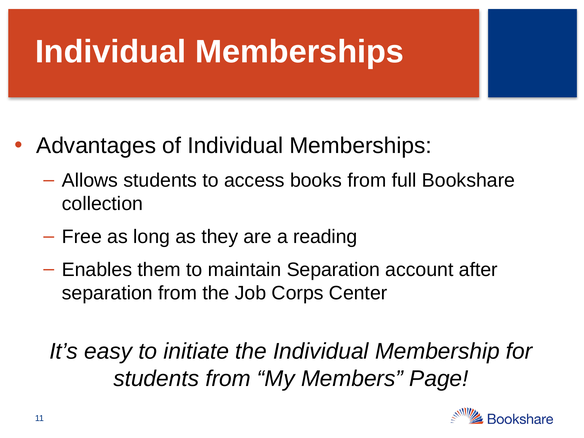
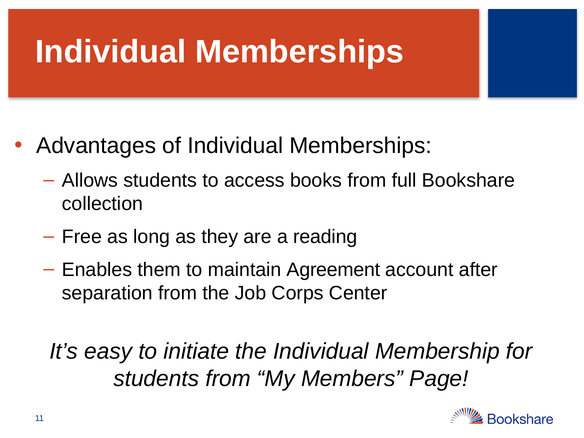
maintain Separation: Separation -> Agreement (333, 270)
